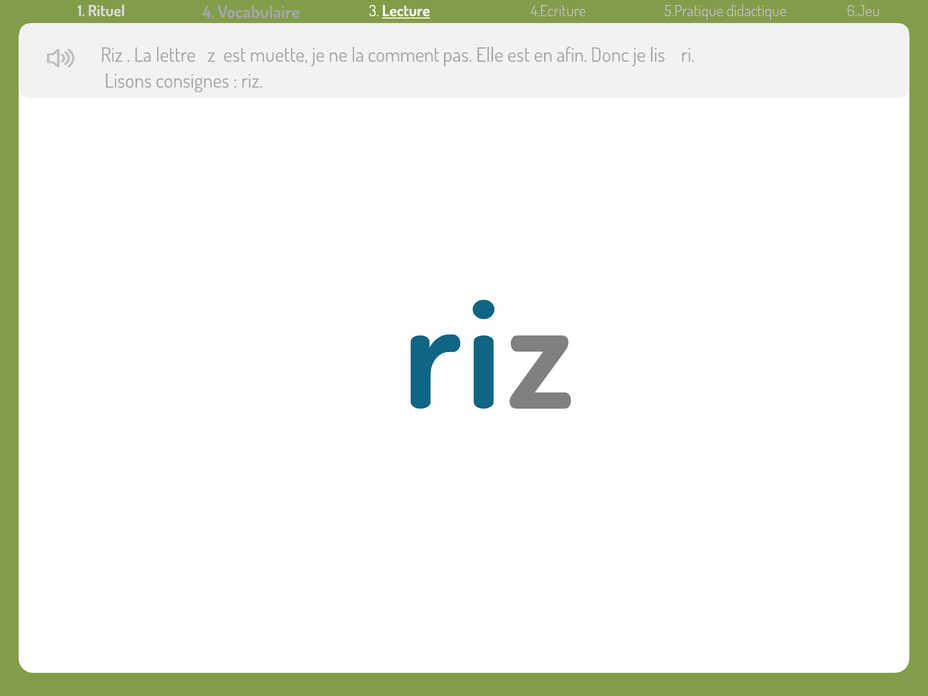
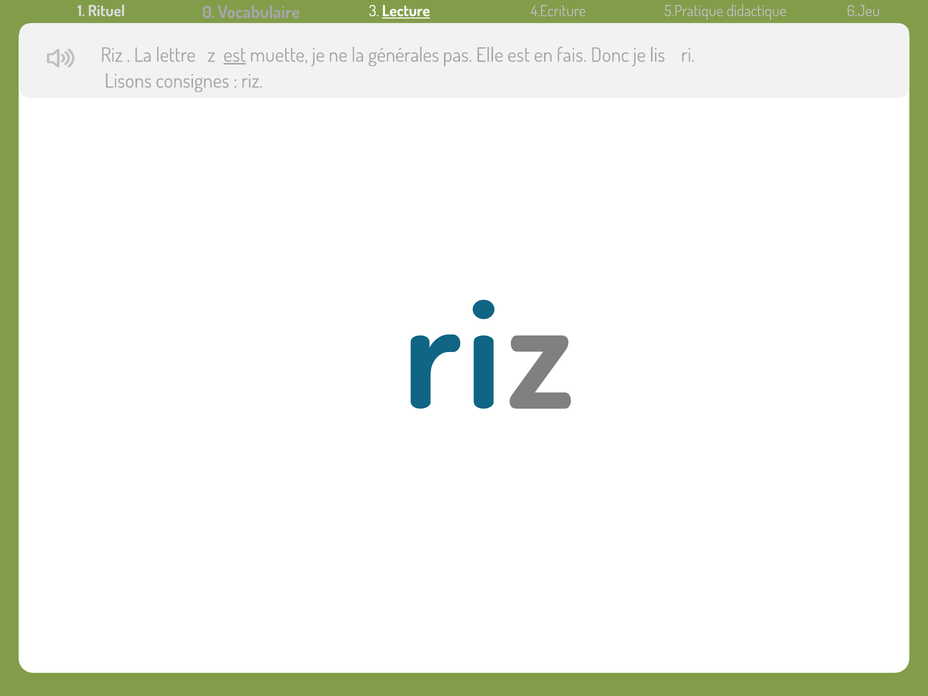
4: 4 -> 0 (208, 12)
est underline: none -> present (235, 55)
comment: comment -> générales (404, 55)
afin: afin -> fais (572, 55)
